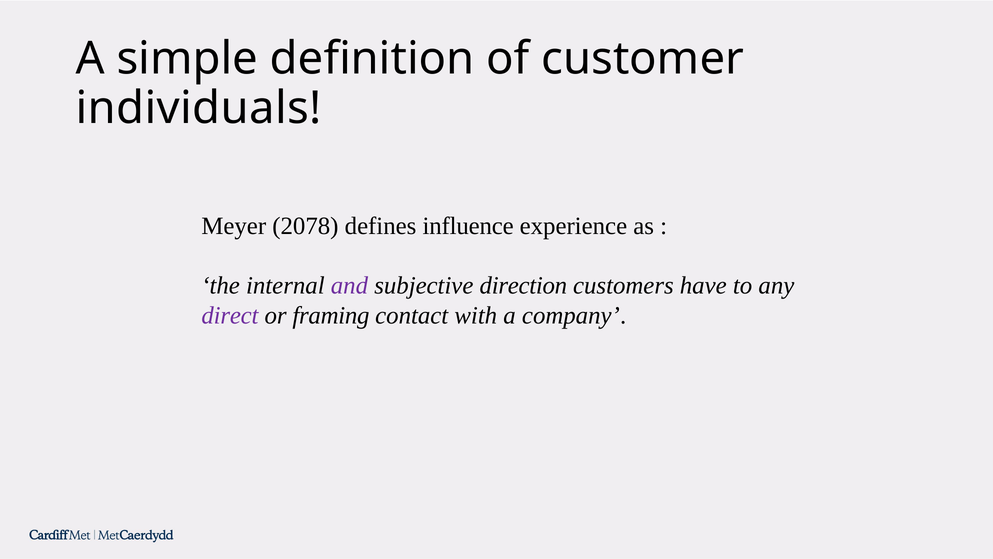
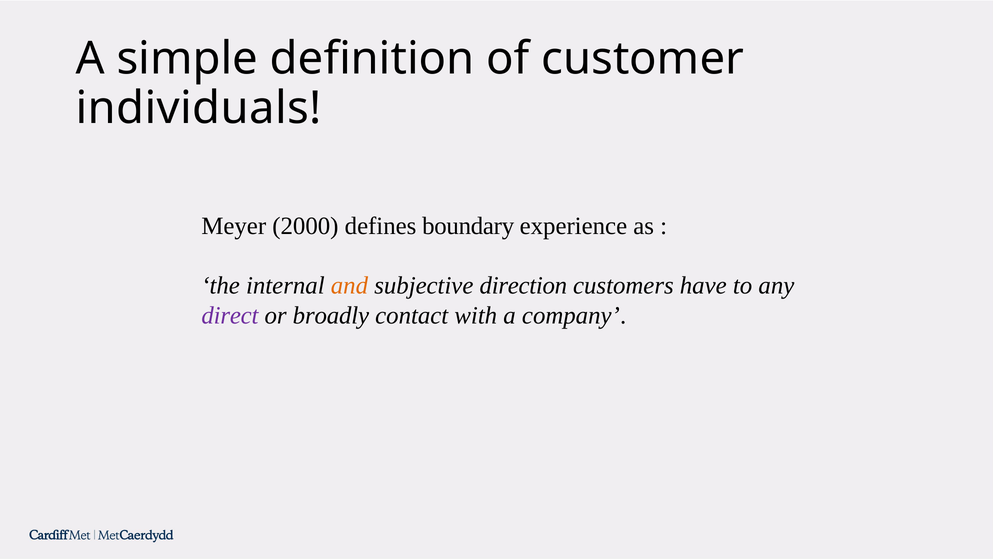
2078: 2078 -> 2000 (305, 226)
influence: influence -> boundary (468, 226)
and colour: purple -> orange (349, 285)
framing: framing -> broadly (331, 315)
